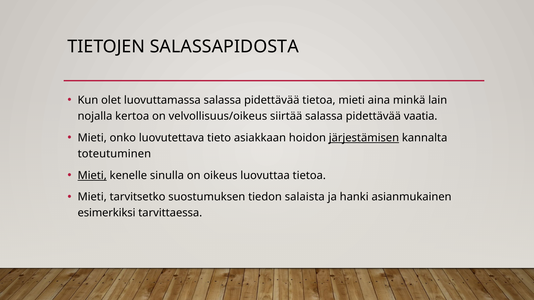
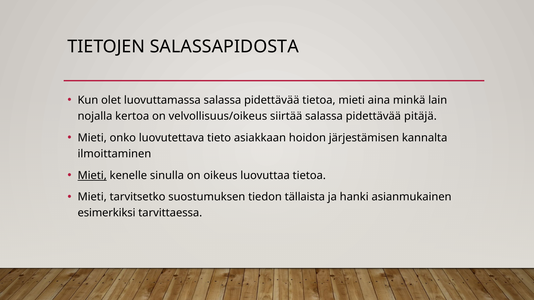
vaatia: vaatia -> pitäjä (420, 116)
järjestämisen underline: present -> none (364, 138)
toteutuminen: toteutuminen -> ilmoittaminen (114, 154)
salaista: salaista -> tällaista (305, 197)
